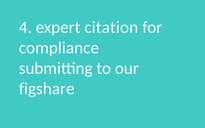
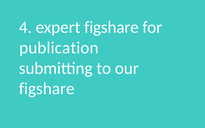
expert citation: citation -> figshare (111, 27)
compliance: compliance -> publication (59, 48)
